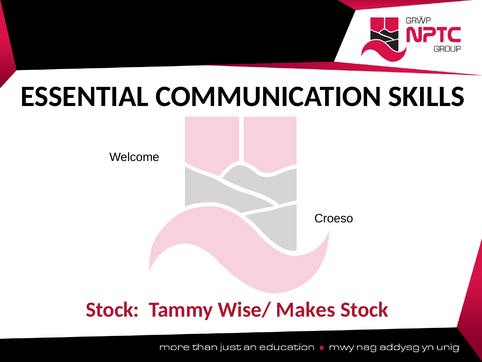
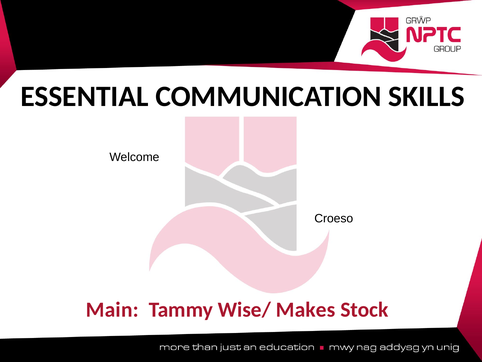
Stock: Stock -> Main (112, 309)
